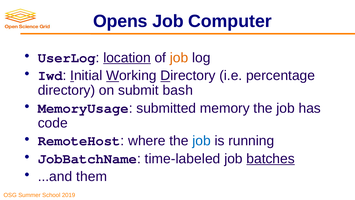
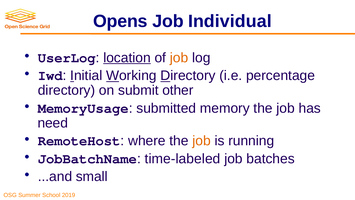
Computer: Computer -> Individual (230, 21)
bash: bash -> other (178, 90)
code: code -> need (53, 123)
job colour: blue -> orange (202, 141)
batches underline: present -> none (271, 158)
them: them -> small (92, 176)
